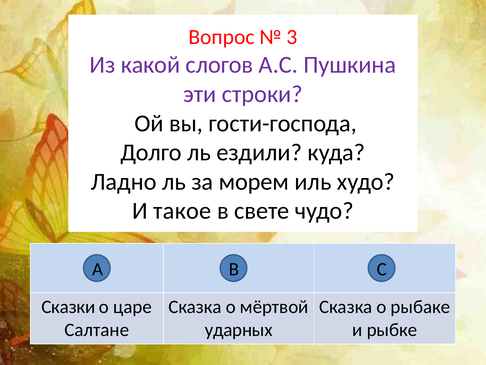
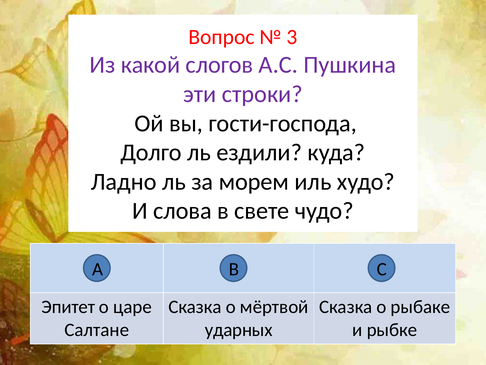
такое: такое -> слова (182, 211)
Сказки: Сказки -> Эпитет (68, 307)
